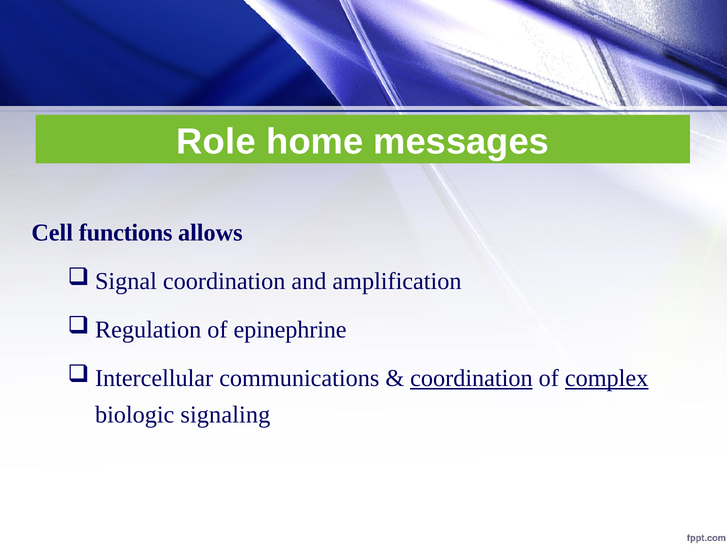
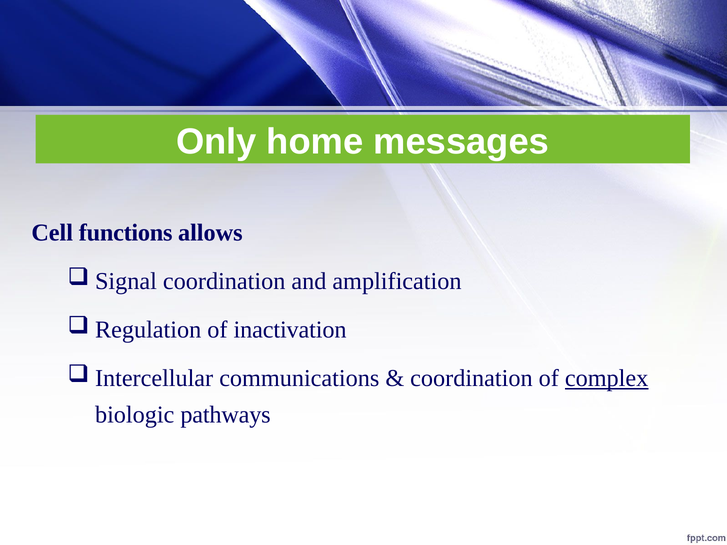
Role: Role -> Only (216, 142)
epinephrine: epinephrine -> inactivation (290, 330)
coordination underline: present -> none (471, 378)
signaling: signaling -> pathways (226, 415)
